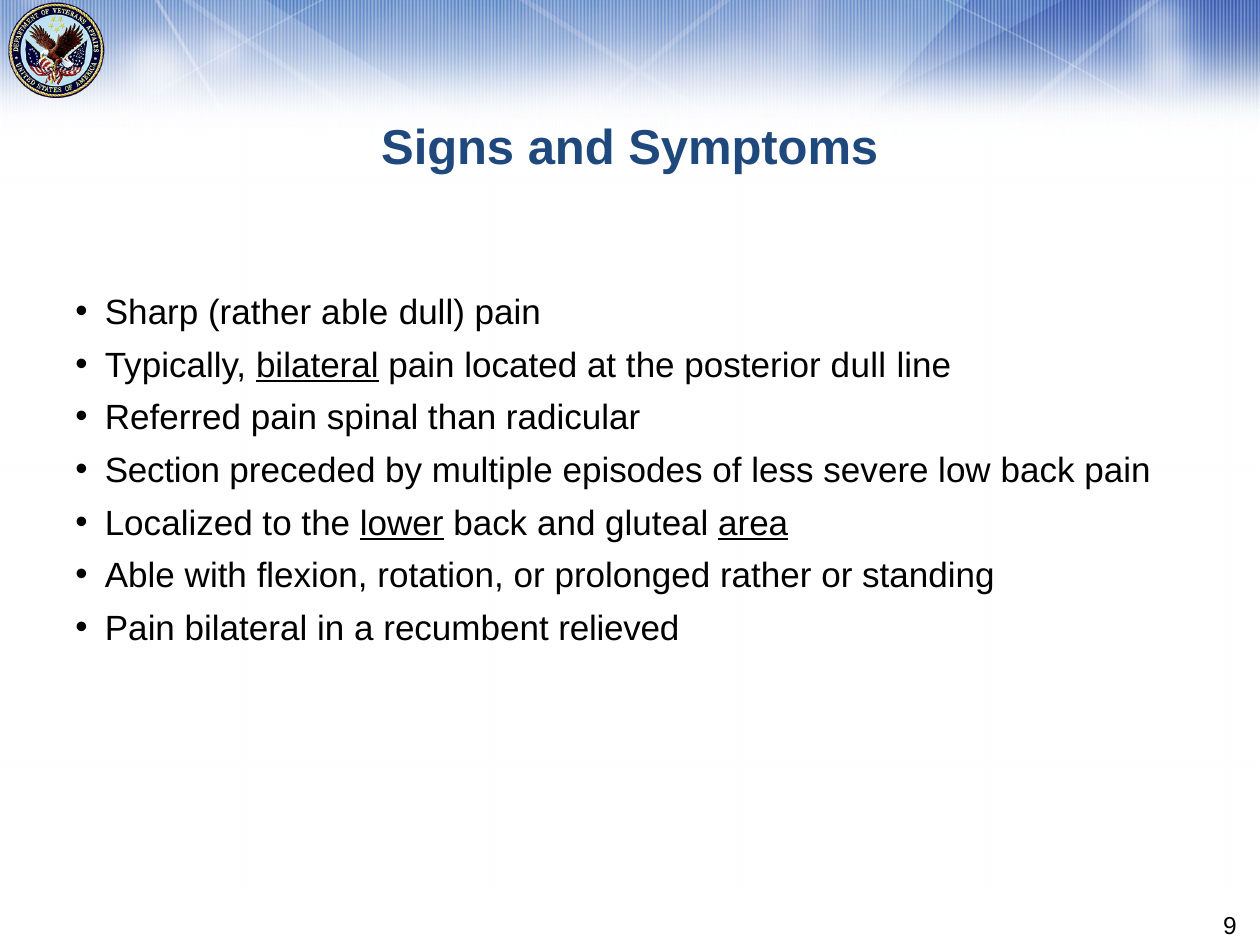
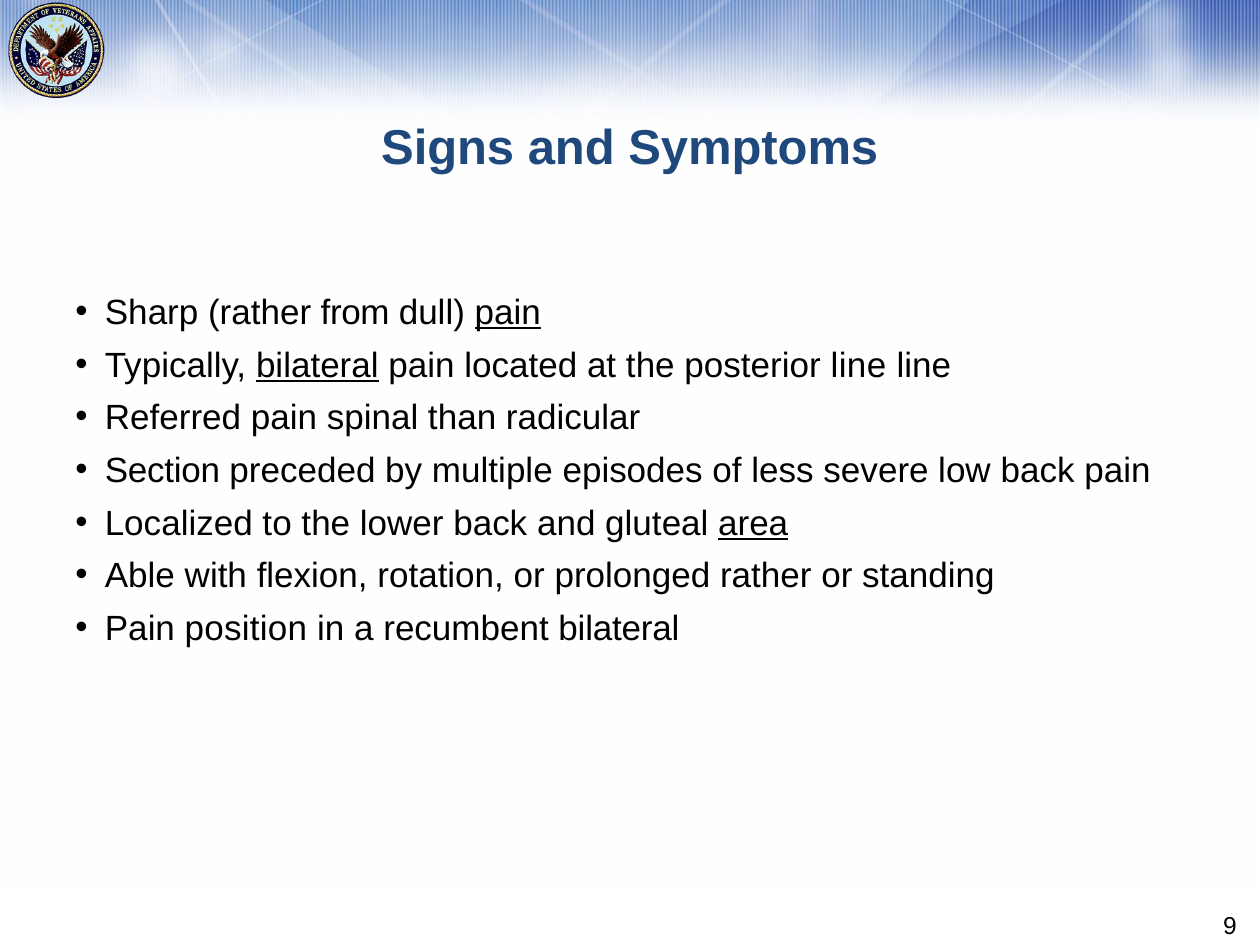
rather able: able -> from (355, 313)
pain underline: none -> present (508, 313)
posterior dull: dull -> line (858, 366)
lower underline: present -> none (402, 524)
Pain bilateral: bilateral -> position (246, 629)
recumbent relieved: relieved -> bilateral (619, 629)
